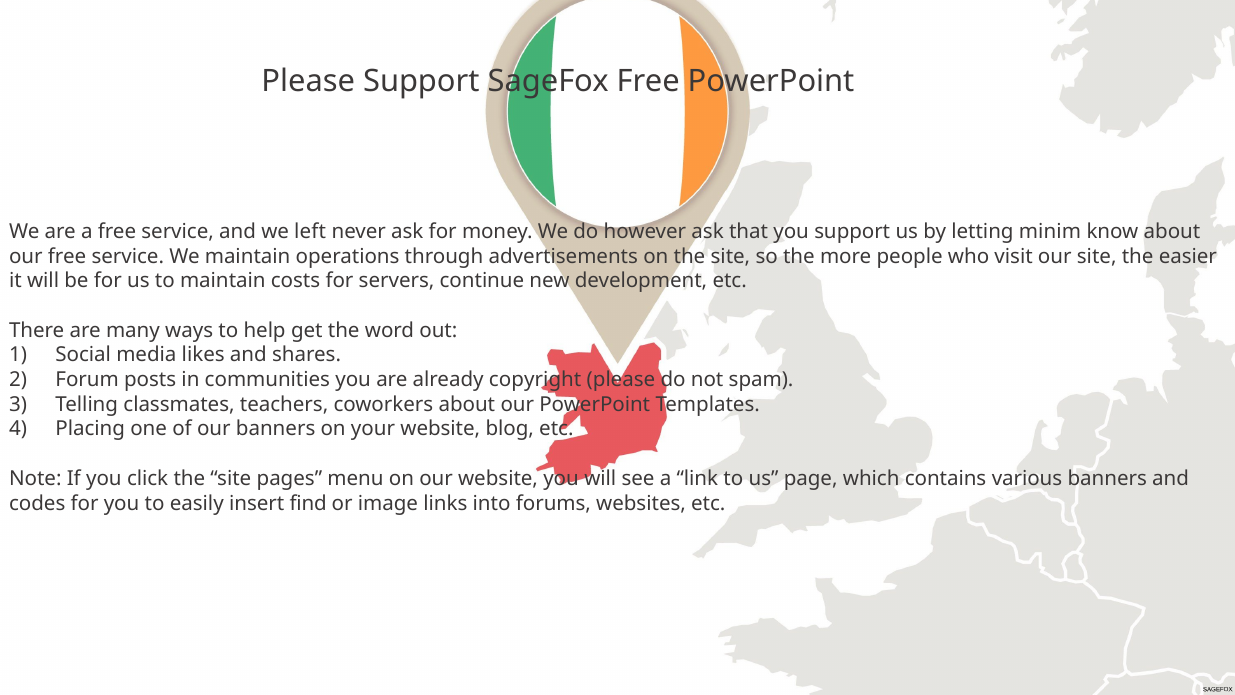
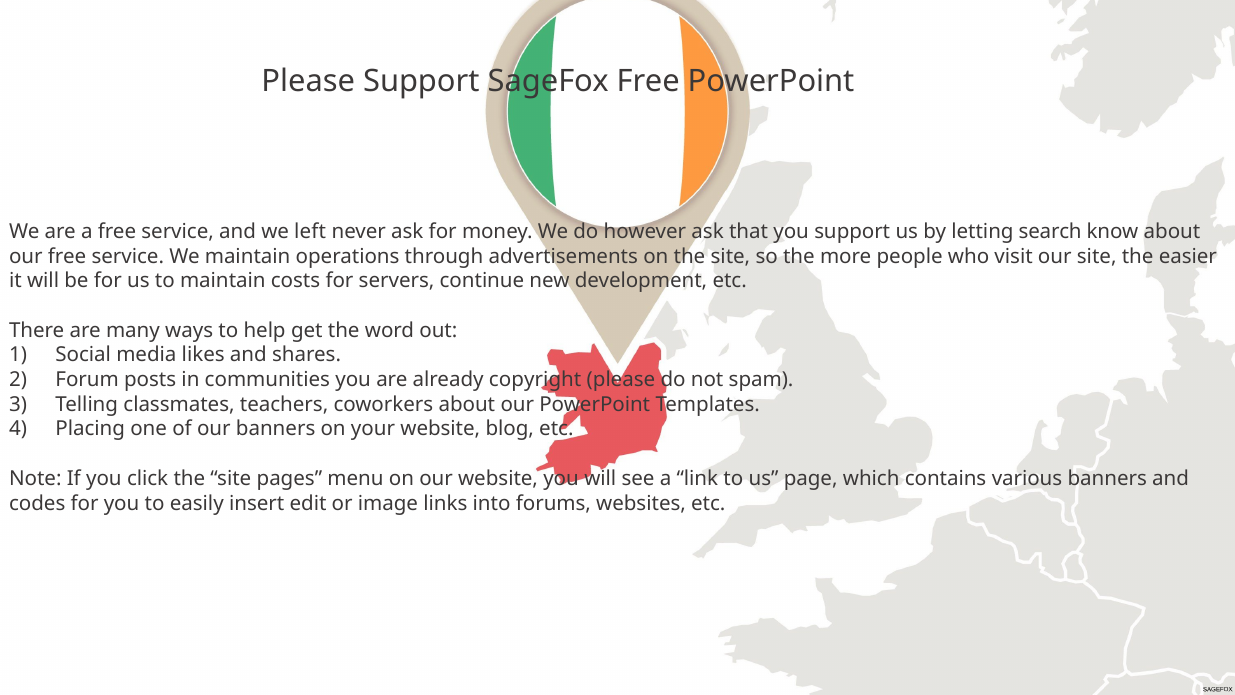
minim: minim -> search (1050, 231)
find: find -> edit (308, 503)
